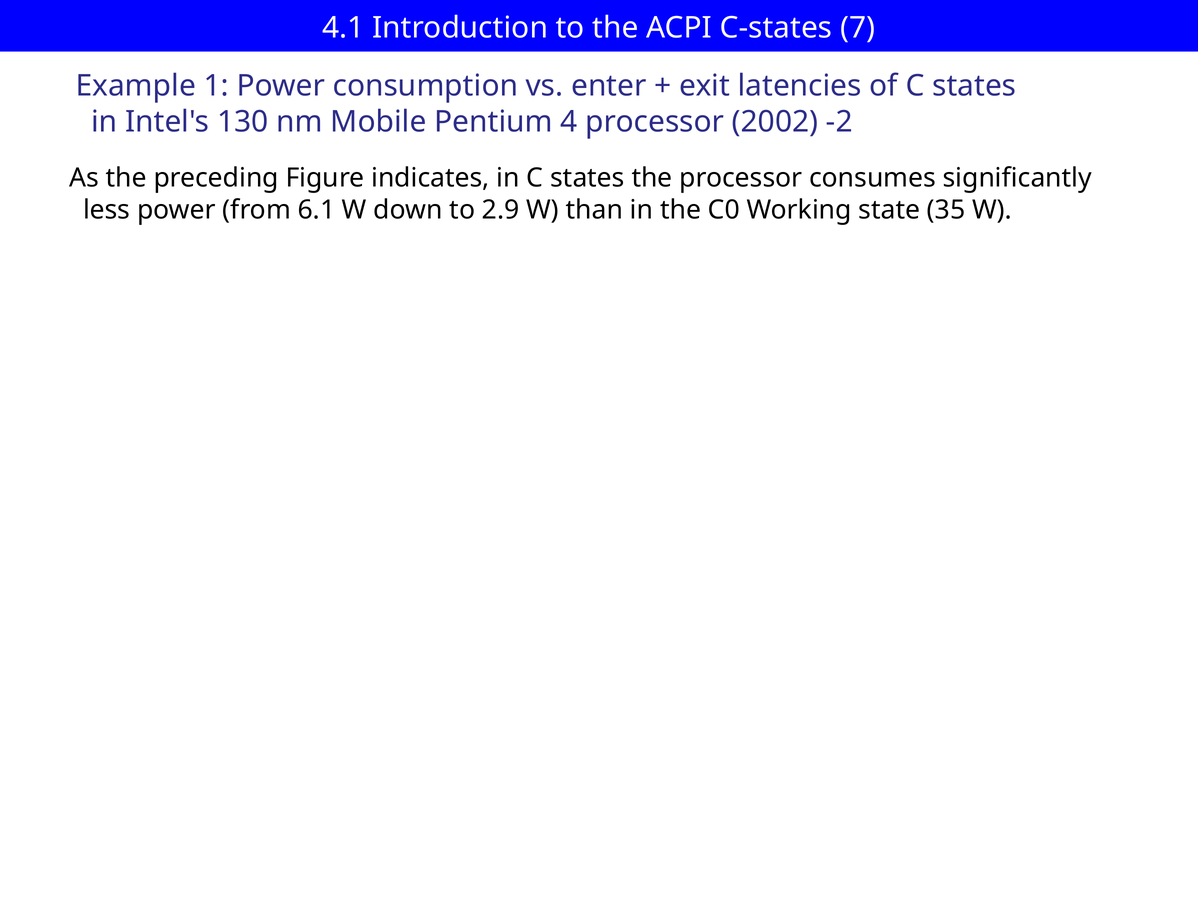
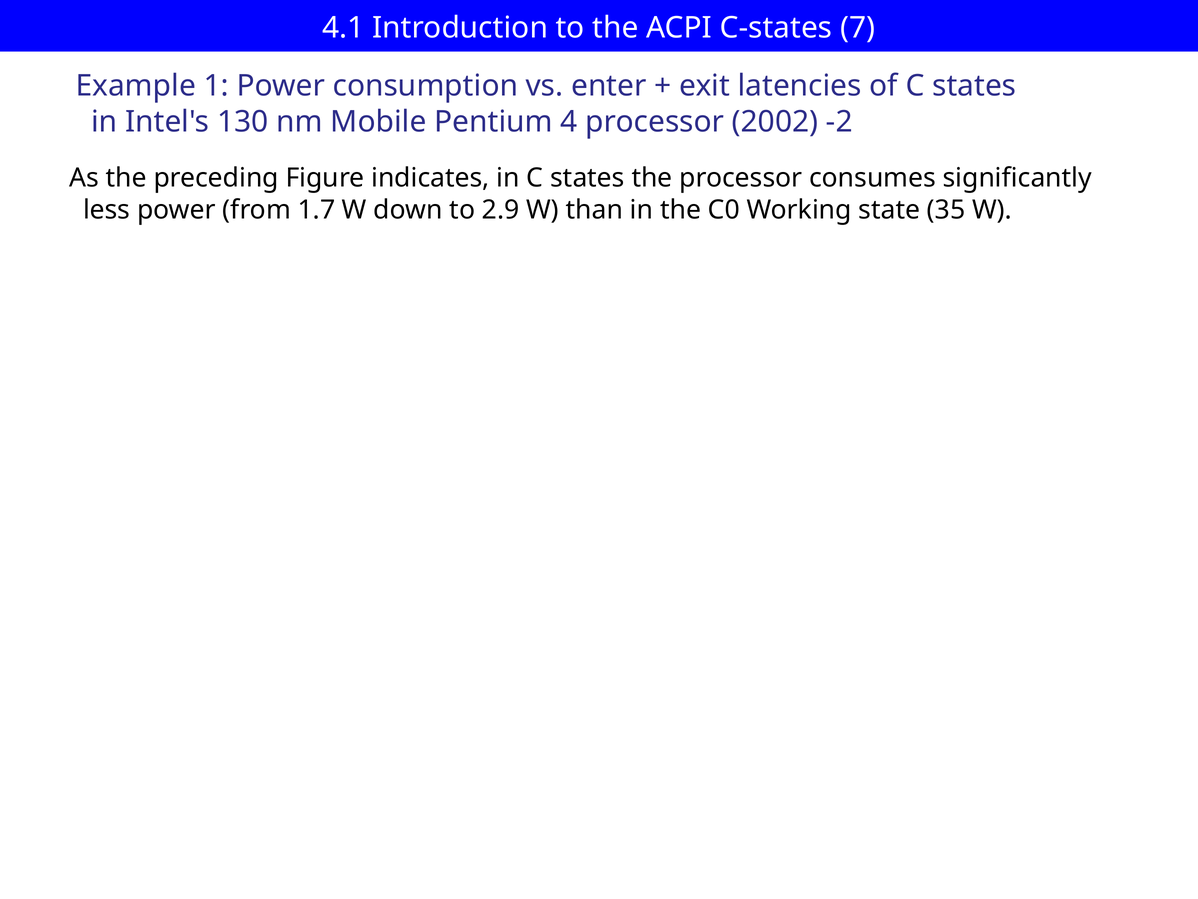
6.1: 6.1 -> 1.7 (316, 210)
